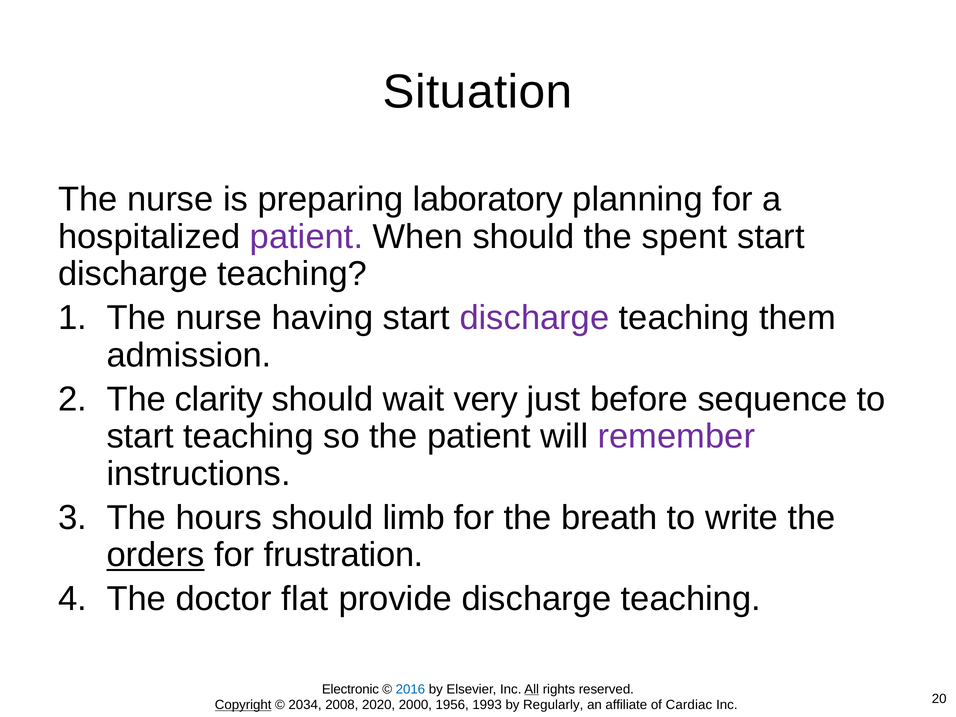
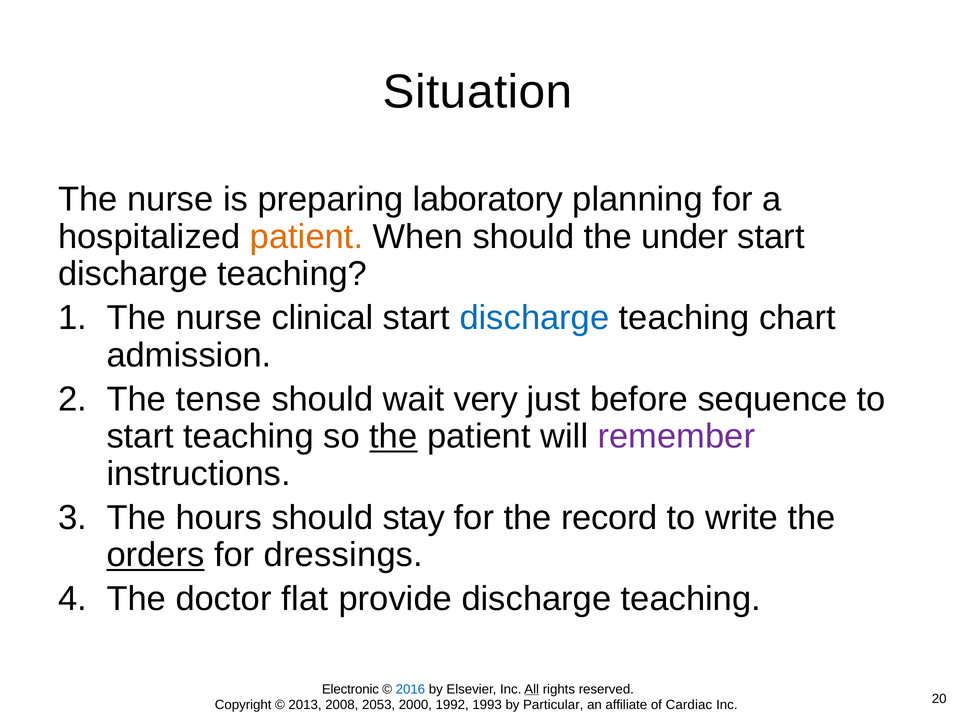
patient colour: purple -> orange (307, 237)
spent: spent -> under (685, 237)
having: having -> clinical (323, 318)
discharge colour: purple -> blue (534, 318)
them: them -> chart (797, 318)
clarity: clarity -> tense (219, 399)
the underline: none -> present (393, 437)
limb: limb -> stay (414, 518)
breath: breath -> record (609, 518)
frustration: frustration -> dressings (343, 555)
Copyright underline: present -> none (243, 705)
2034: 2034 -> 2013 (305, 705)
2020: 2020 -> 2053 (379, 705)
1956: 1956 -> 1992 (452, 705)
Regularly: Regularly -> Particular (553, 705)
